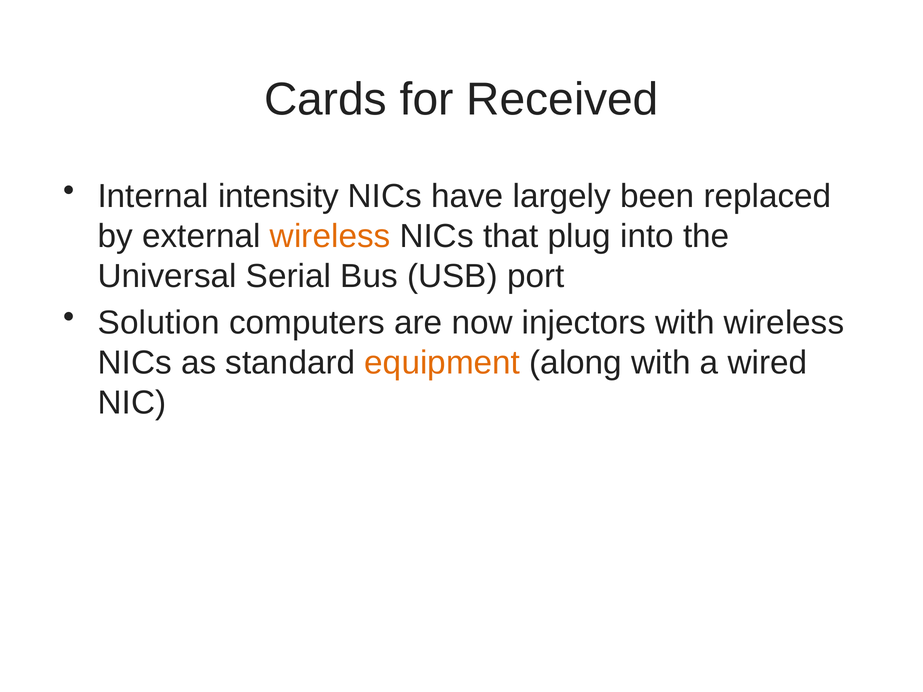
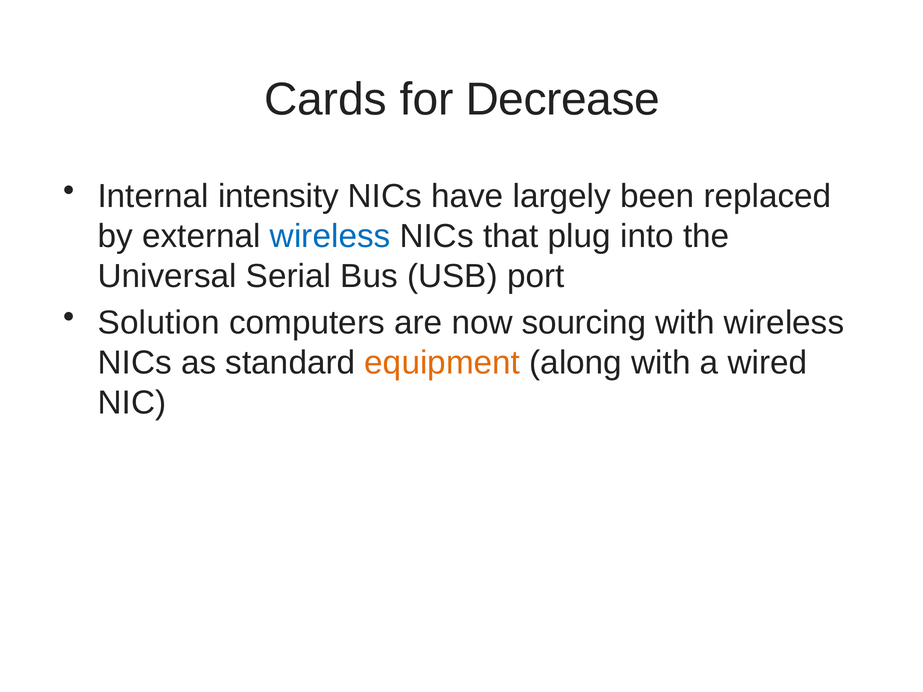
Received: Received -> Decrease (563, 99)
wireless colour: orange -> blue (330, 236)
injectors: injectors -> sourcing (584, 323)
